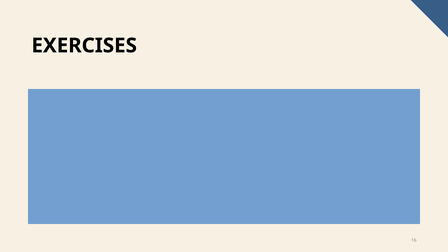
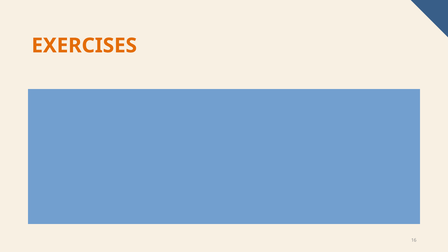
EXERCISES colour: black -> orange (84, 46)
